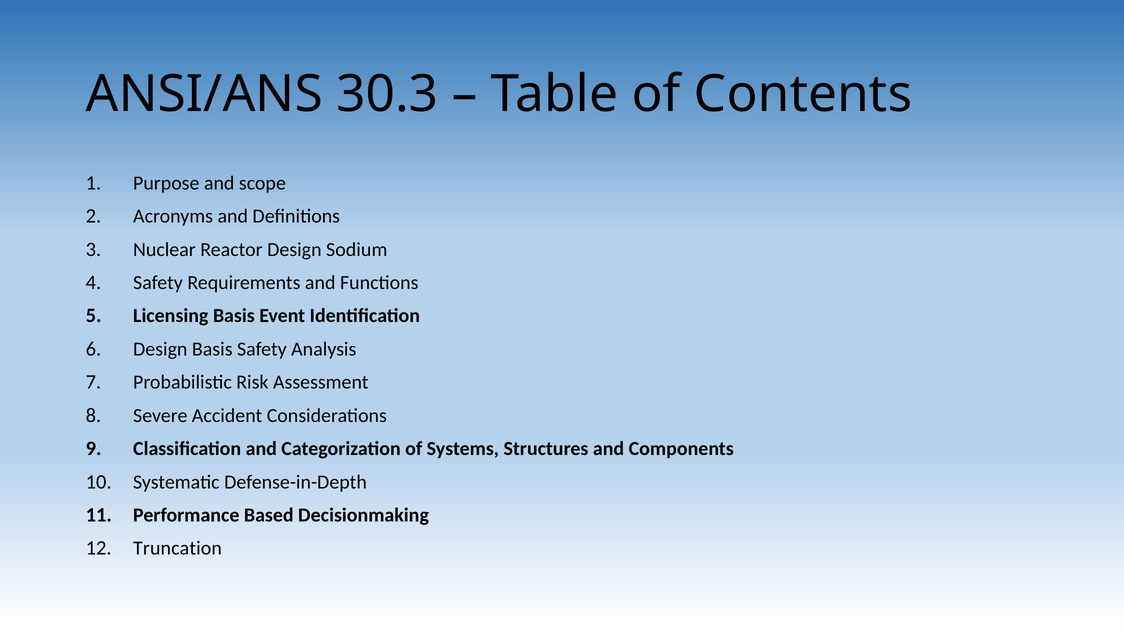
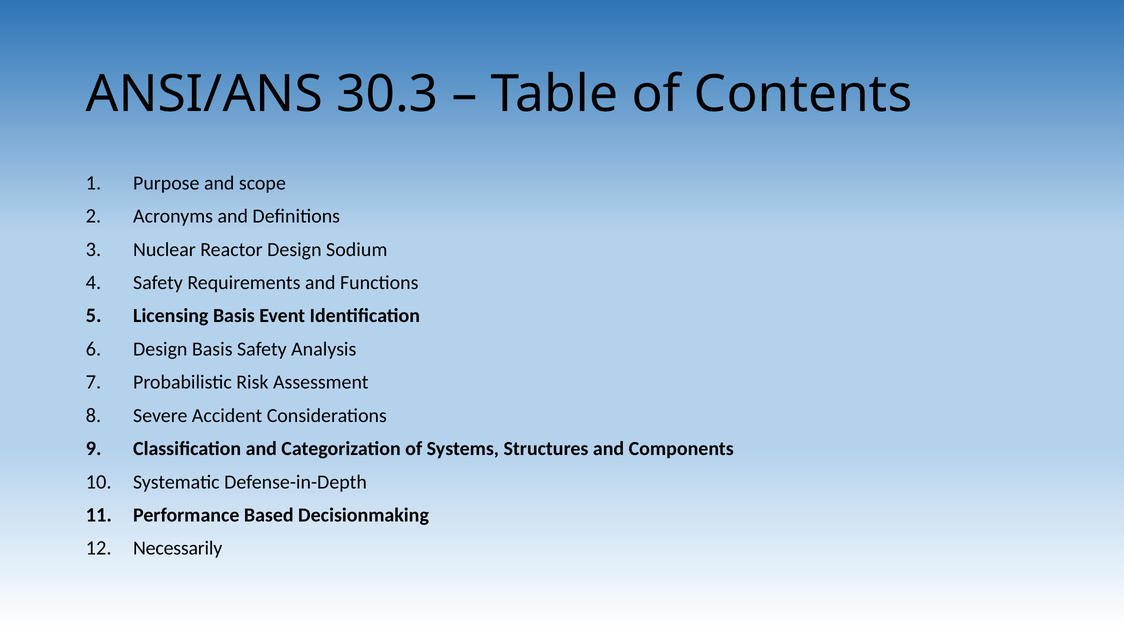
Truncation: Truncation -> Necessarily (178, 549)
